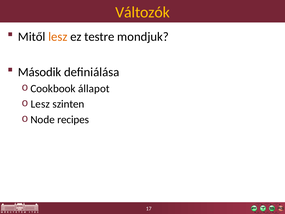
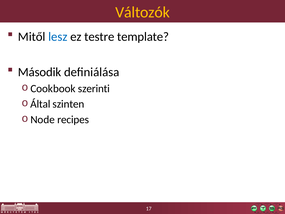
lesz colour: orange -> blue (58, 37)
mondjuk: mondjuk -> template (143, 37)
állapot: állapot -> szerinti (94, 88)
Lesz: Lesz -> Által (40, 104)
